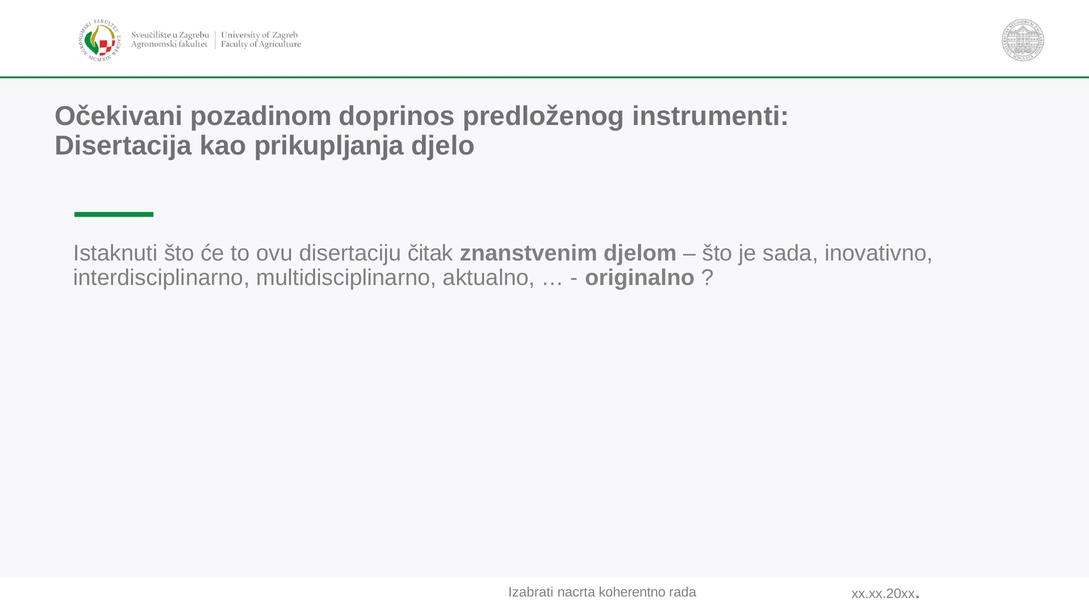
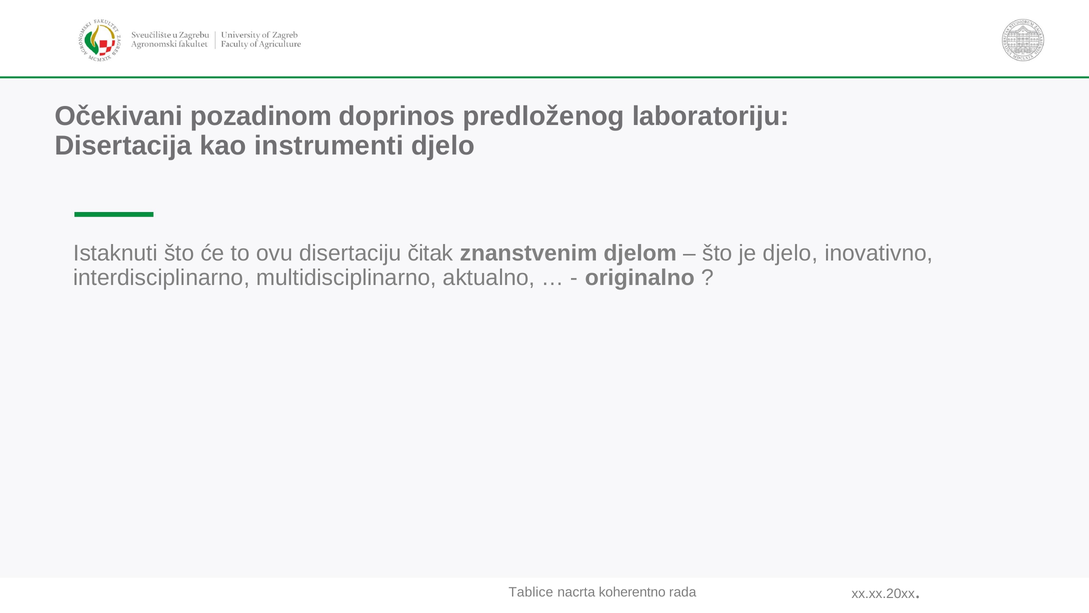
instrumenti: instrumenti -> laboratoriju (711, 116)
prikupljanja: prikupljanja -> instrumenti (329, 145)
je sada: sada -> djelo (790, 253)
Izabrati: Izabrati -> Tablice (531, 592)
